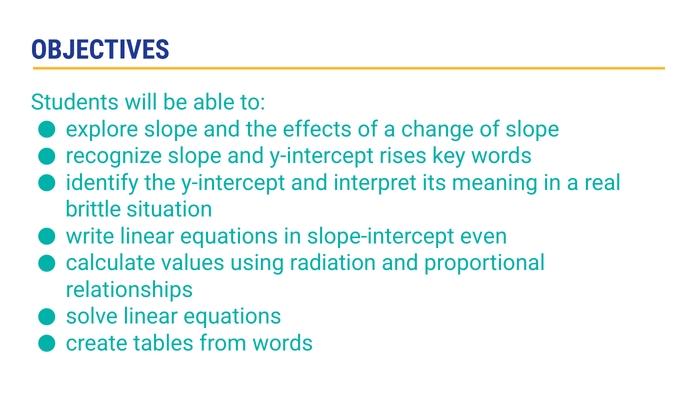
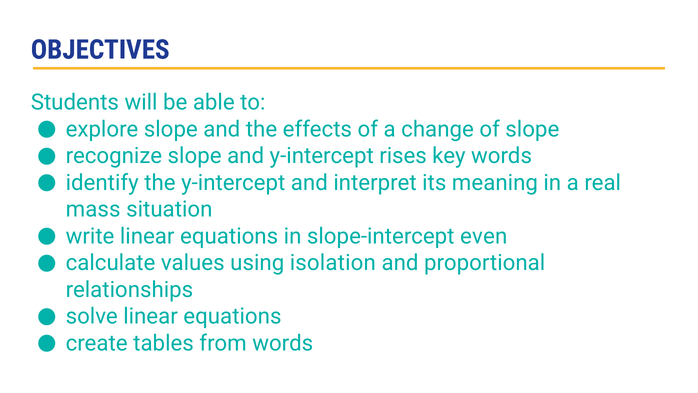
brittle: brittle -> mass (93, 209)
radiation: radiation -> isolation (333, 263)
